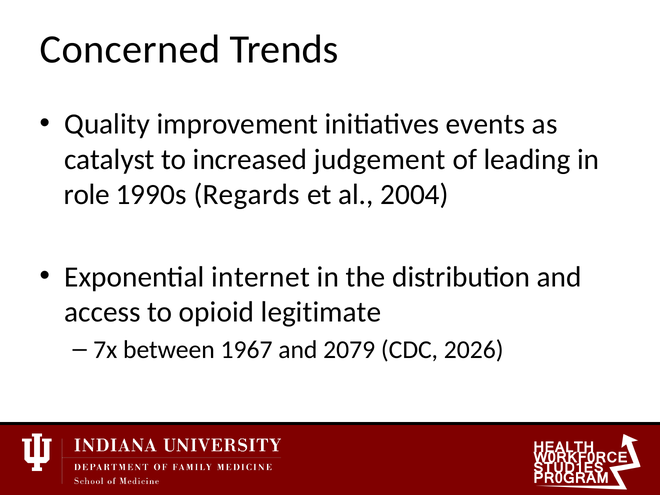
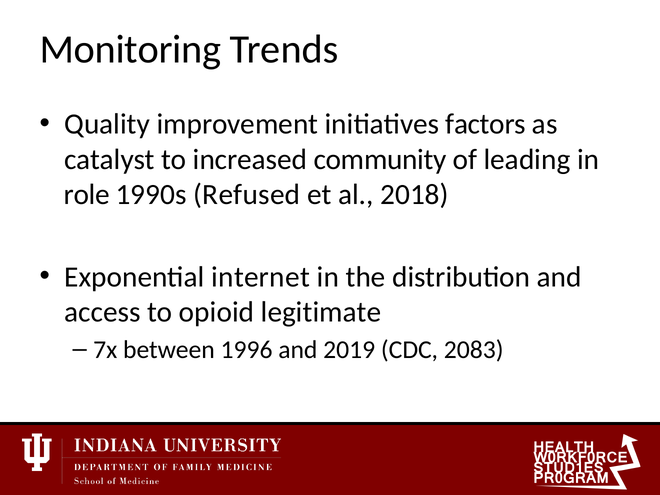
Concerned: Concerned -> Monitoring (130, 50)
events: events -> factors (486, 124)
judgement: judgement -> community (380, 159)
Regards: Regards -> Refused (247, 195)
2004: 2004 -> 2018 (414, 195)
1967: 1967 -> 1996 (247, 350)
2079: 2079 -> 2019 (349, 350)
2026: 2026 -> 2083 (474, 350)
